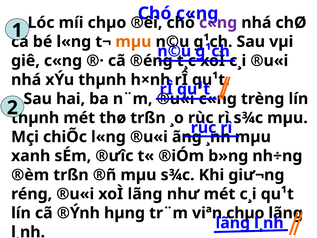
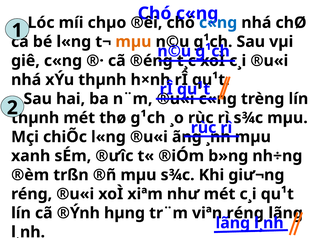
c«ng colour: purple -> blue (218, 23)
thø trßn: trßn -> g¹ch (148, 118)
xoÌ lãng: lãng -> xiªm (145, 194)
viªn chµo: chµo -> réng (245, 213)
